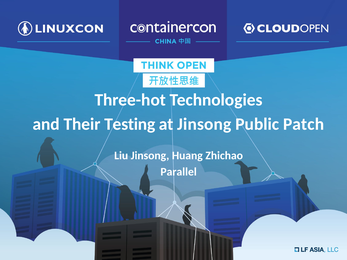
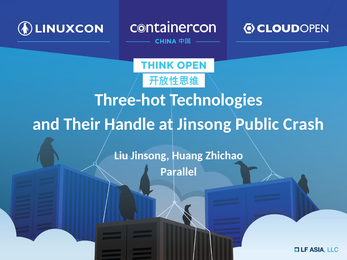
Testing: Testing -> Handle (130, 124)
Patch: Patch -> Crash (304, 124)
